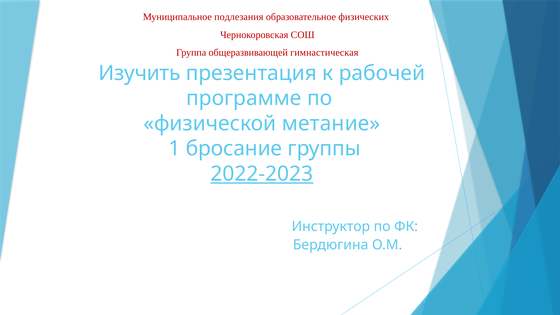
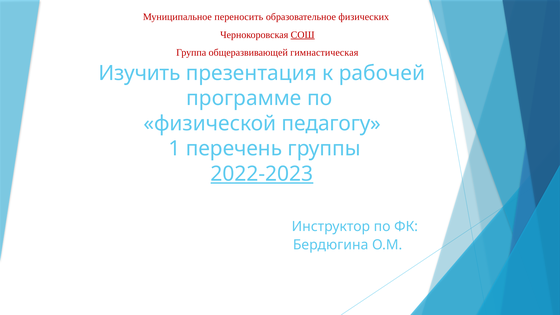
подлезания: подлезания -> переносить (239, 17)
СОШ underline: none -> present (303, 35)
метание: метание -> педагогу (331, 124)
бросание: бросание -> перечень (234, 149)
